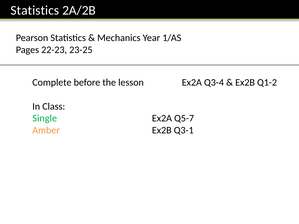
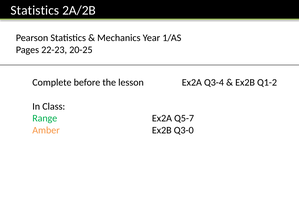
23-25: 23-25 -> 20-25 (81, 50)
Single: Single -> Range (45, 118)
Q3-1: Q3-1 -> Q3-0 (184, 130)
